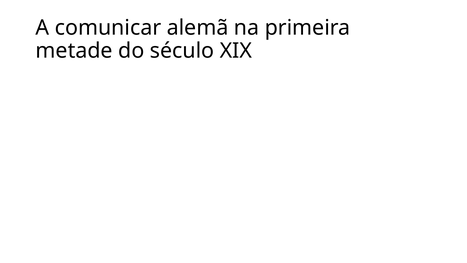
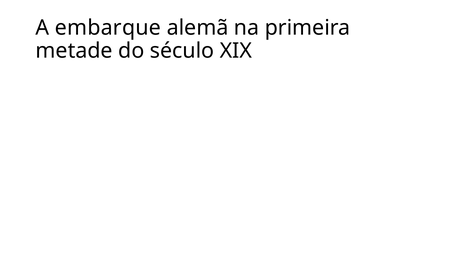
comunicar: comunicar -> embarque (108, 28)
